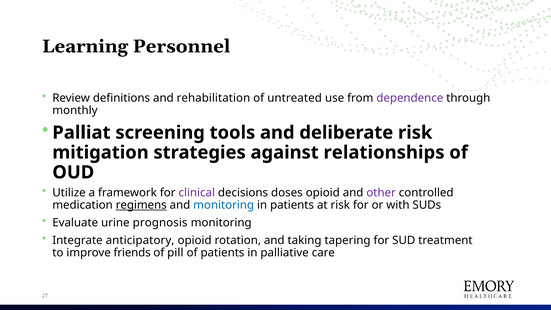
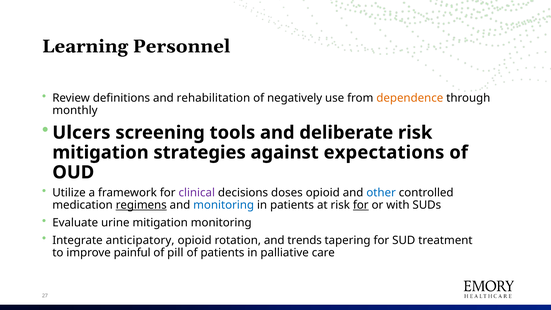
untreated: untreated -> negatively (295, 98)
dependence colour: purple -> orange (410, 98)
Palliat: Palliat -> Ulcers (81, 133)
relationships: relationships -> expectations (384, 152)
other colour: purple -> blue (381, 193)
for underline: none -> present (361, 205)
urine prognosis: prognosis -> mitigation (160, 223)
taking: taking -> trends (305, 240)
friends: friends -> painful (132, 253)
